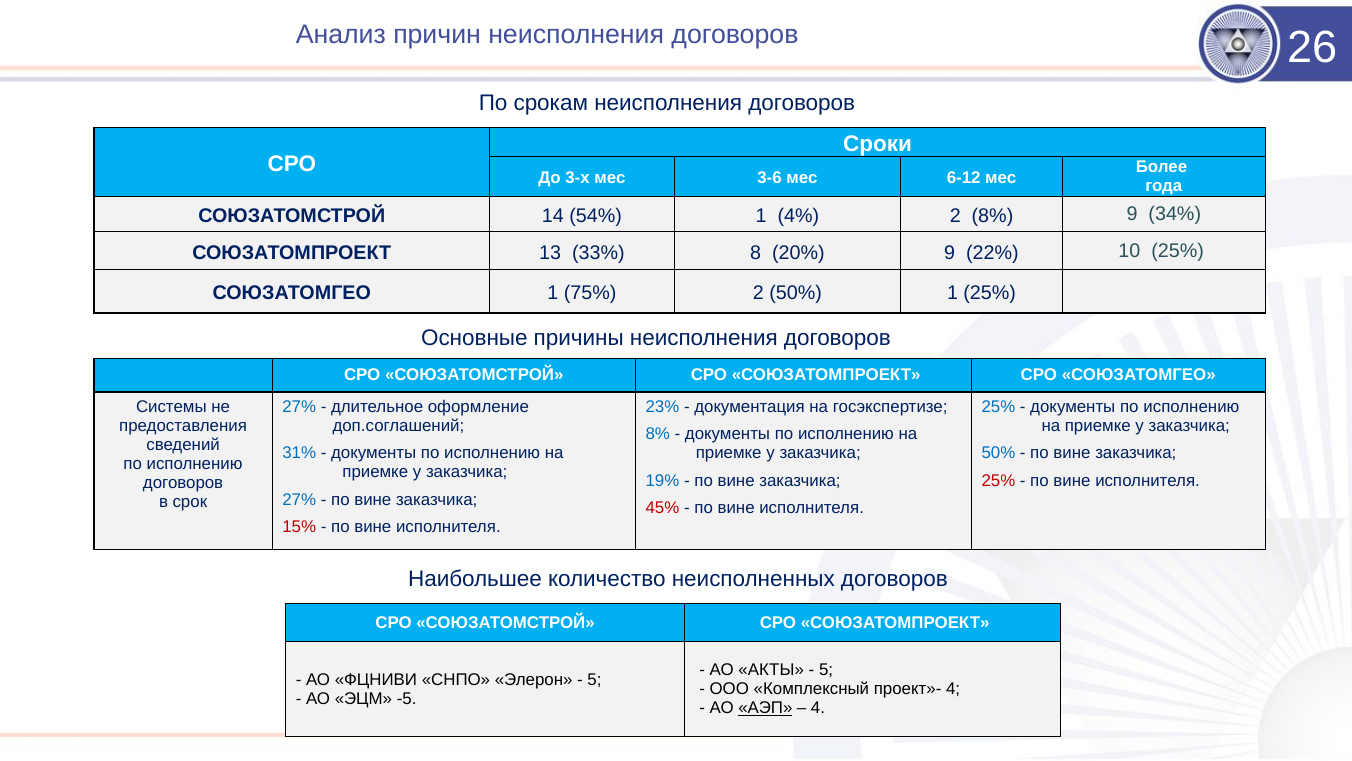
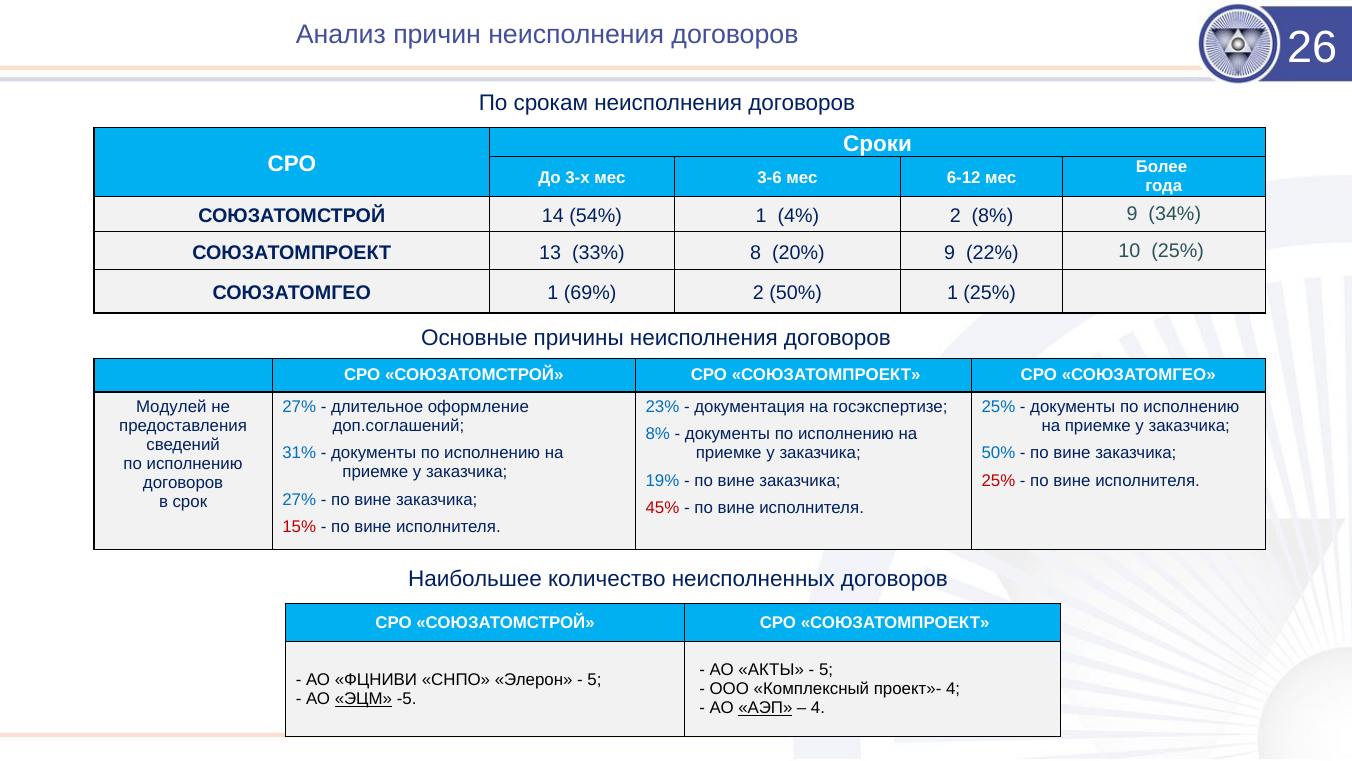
75%: 75% -> 69% (590, 293)
Системы: Системы -> Модулей (171, 407)
ЭЦМ underline: none -> present (363, 698)
